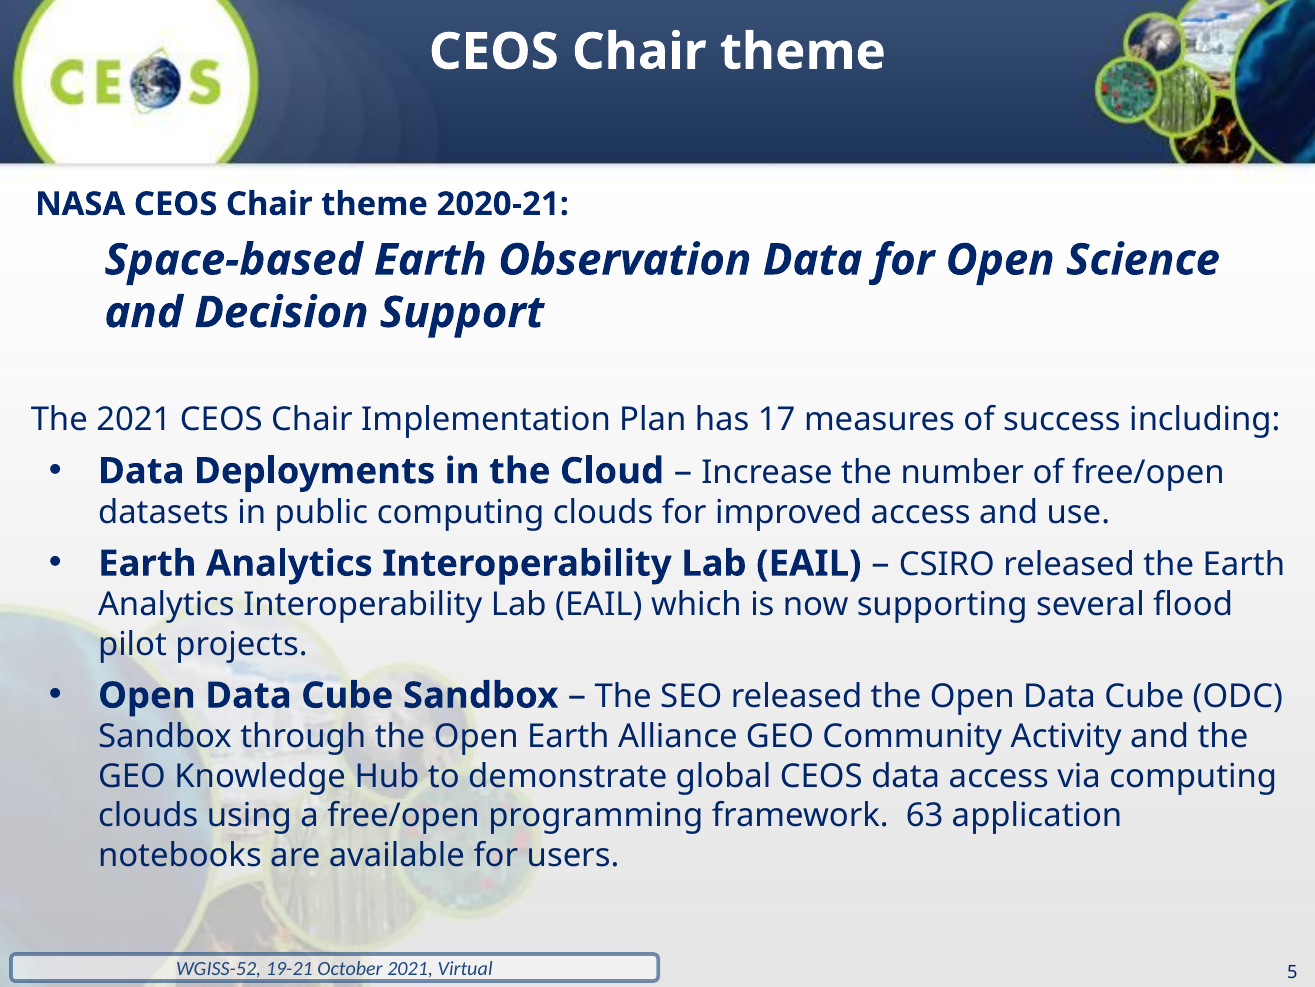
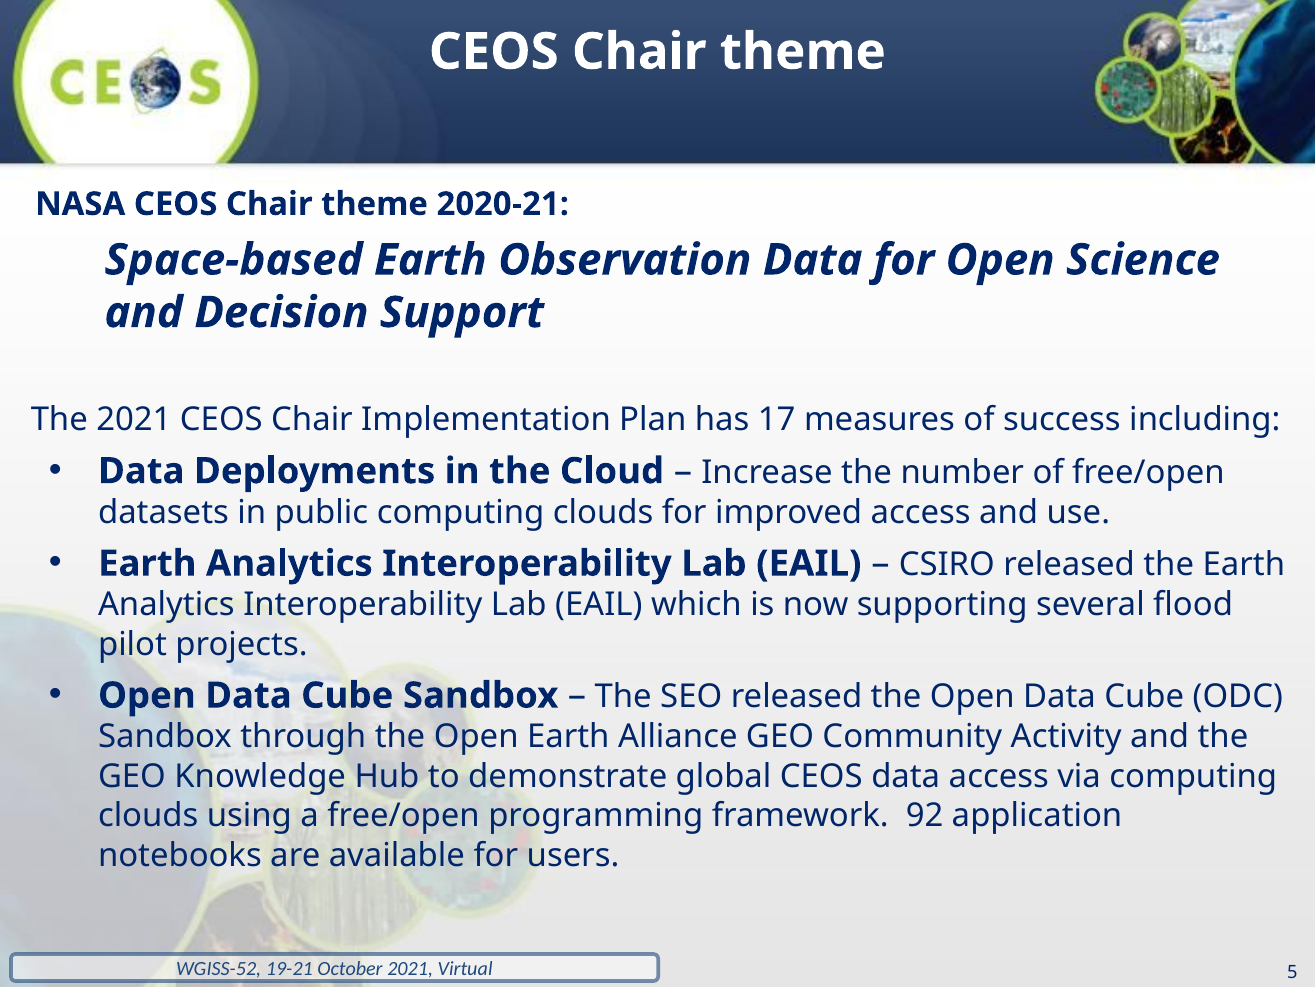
63: 63 -> 92 (925, 815)
